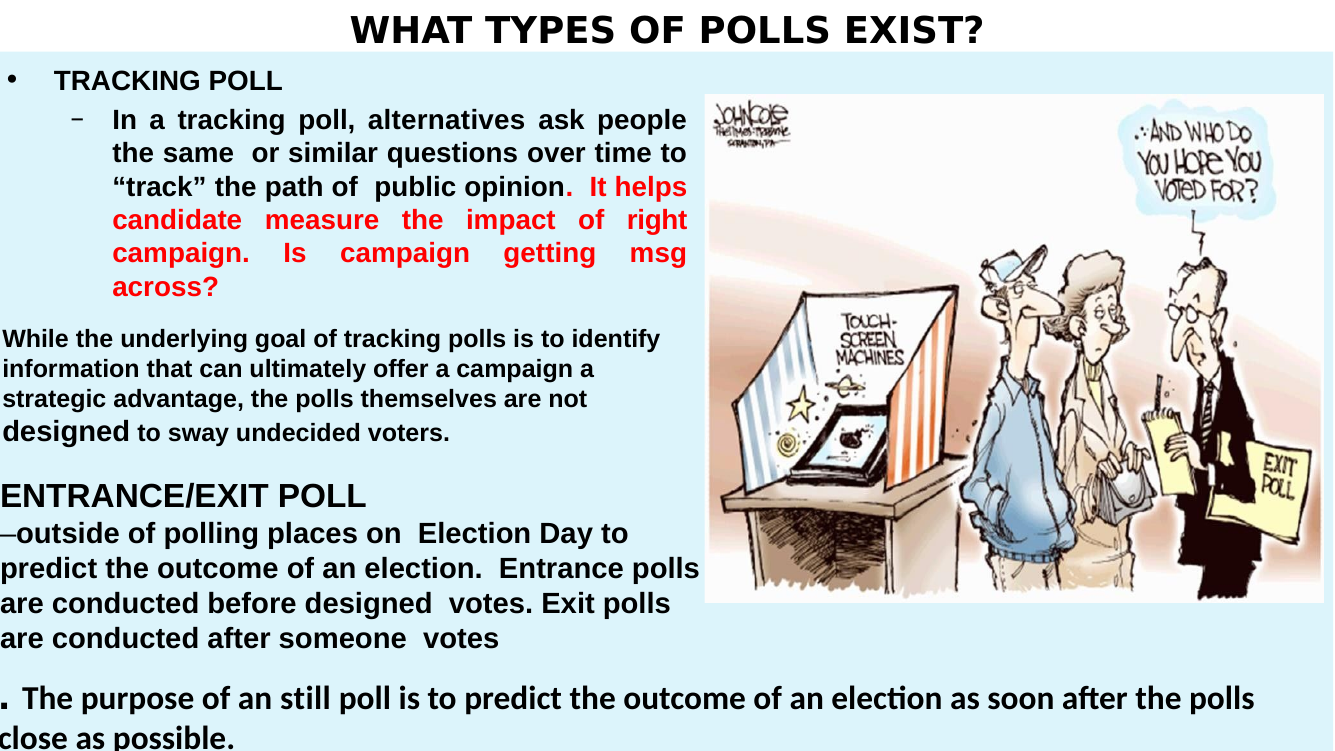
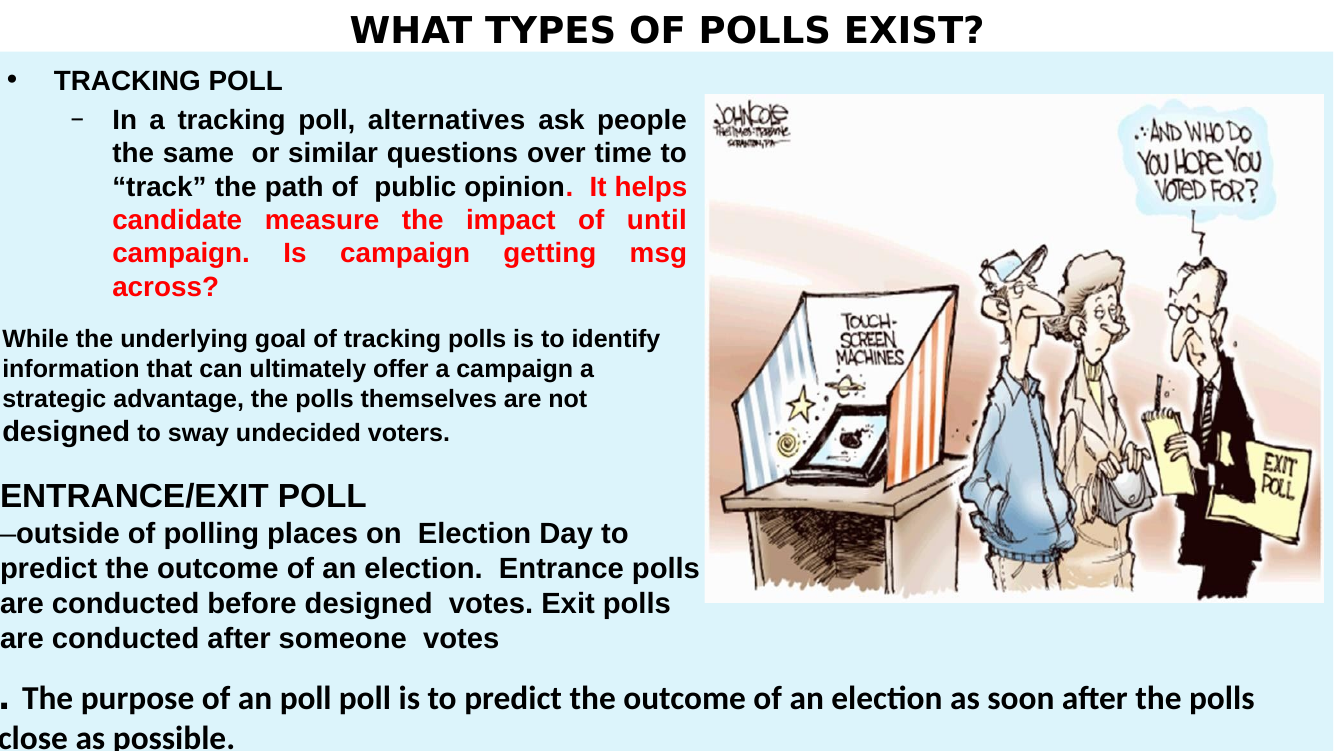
right: right -> until (657, 220)
an still: still -> poll (306, 698)
